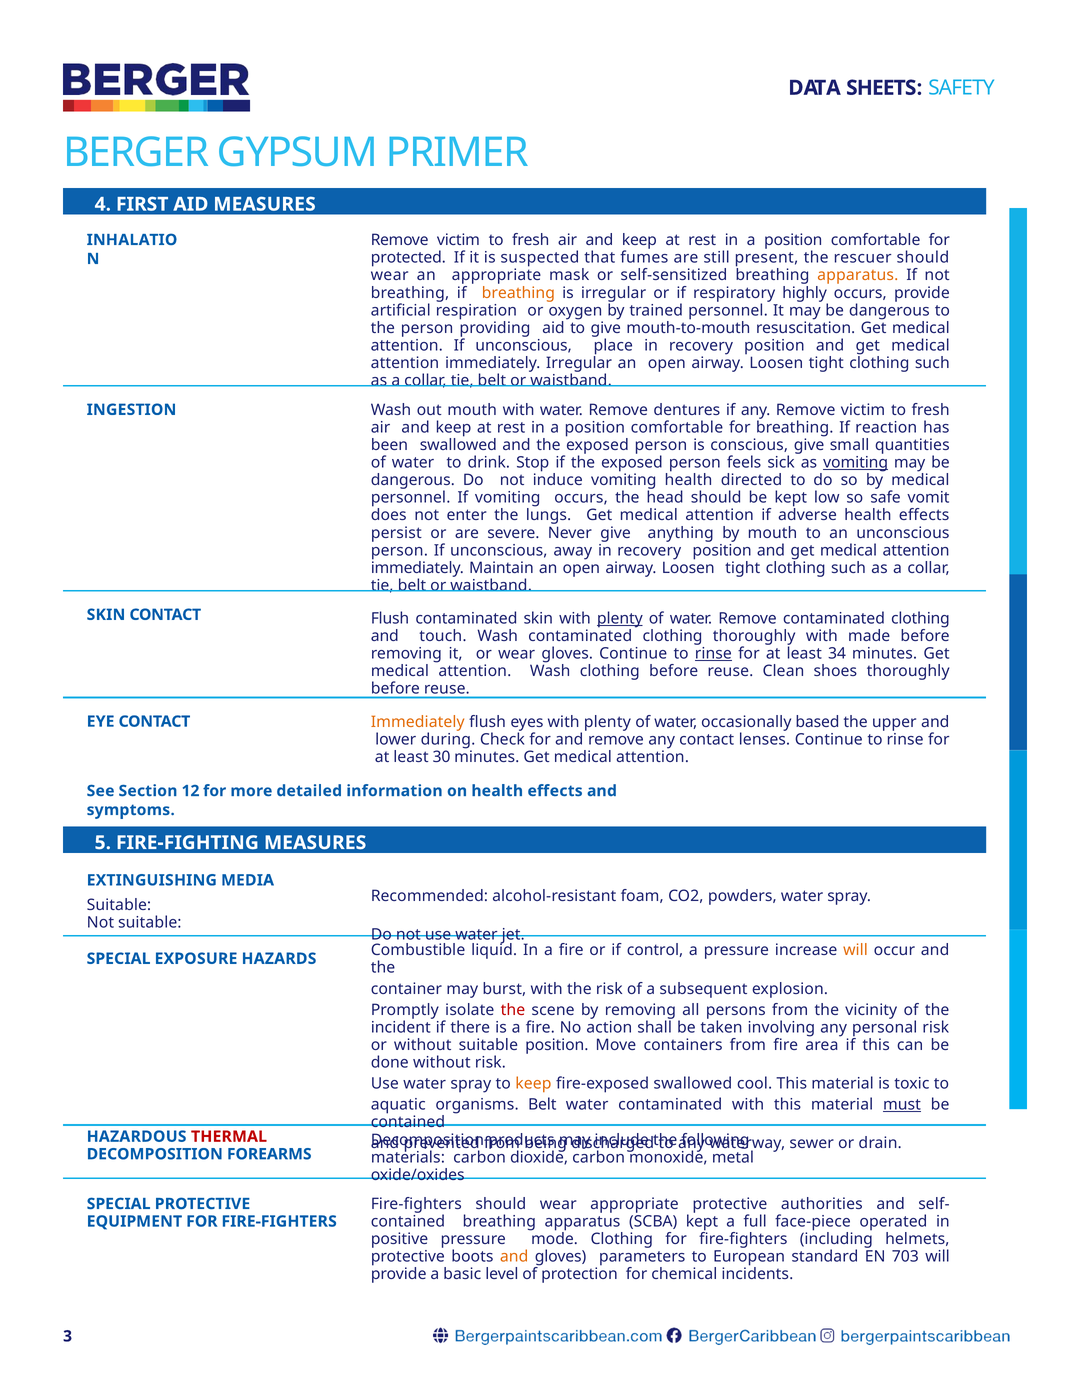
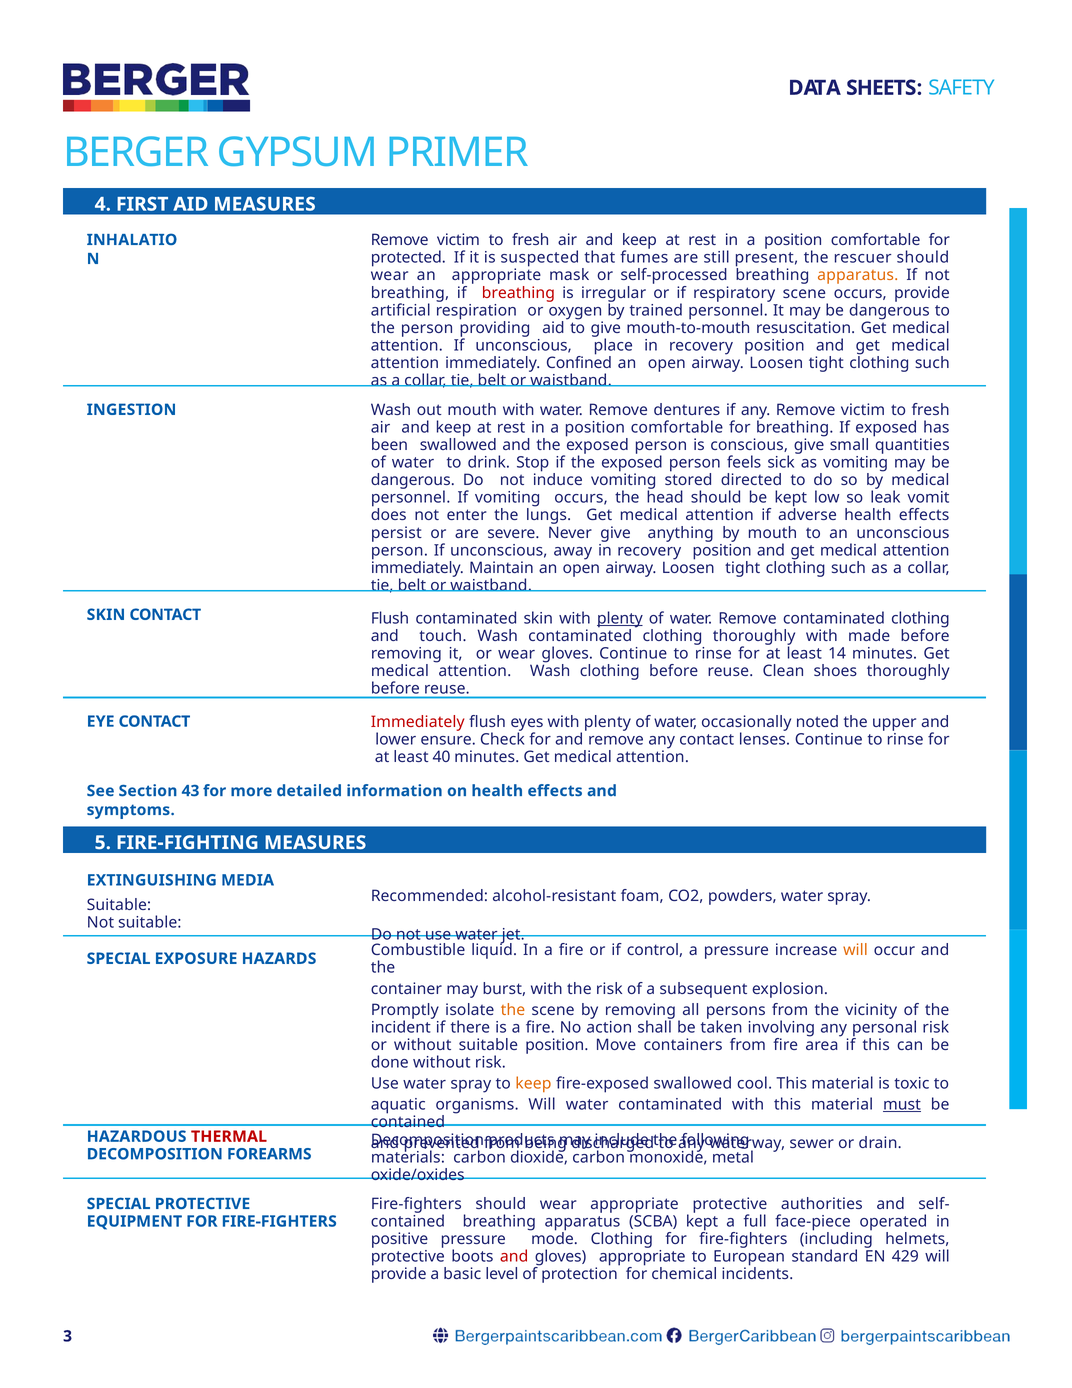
self-sensitized: self-sensitized -> self-processed (674, 275)
breathing colour: orange -> red (518, 293)
respiratory highly: highly -> scene (804, 293)
immediately Irregular: Irregular -> Confined (579, 363)
If reaction: reaction -> exposed (886, 427)
vomiting underline: present -> none (856, 462)
vomiting health: health -> stored (689, 480)
safe: safe -> leak (885, 497)
rinse underline: present -> none (713, 653)
34: 34 -> 14 (837, 653)
Immediately colour: orange -> red (418, 721)
based: based -> noted (817, 721)
during: during -> ensure (448, 739)
30: 30 -> 40 (442, 757)
12: 12 -> 43 (191, 791)
the colour: red -> orange (513, 1009)
organisms Belt: Belt -> Will (542, 1104)
and colour: orange -> red (514, 1256)
gloves parameters: parameters -> appropriate (642, 1256)
703: 703 -> 429 (905, 1256)
